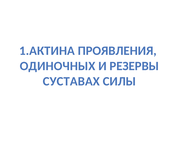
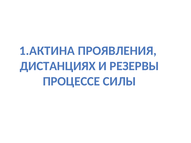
ОДИНОЧНЫХ: ОДИНОЧНЫХ -> ДИСТАНЦИЯХ (58, 66)
СУСТАВАХ: СУСТАВАХ -> ПРОЦЕССЕ (71, 81)
